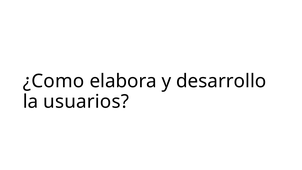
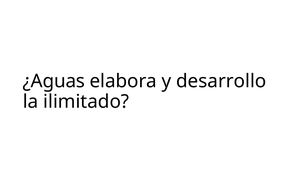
¿Como: ¿Como -> ¿Aguas (54, 81)
usuarios: usuarios -> ilimitado (86, 102)
